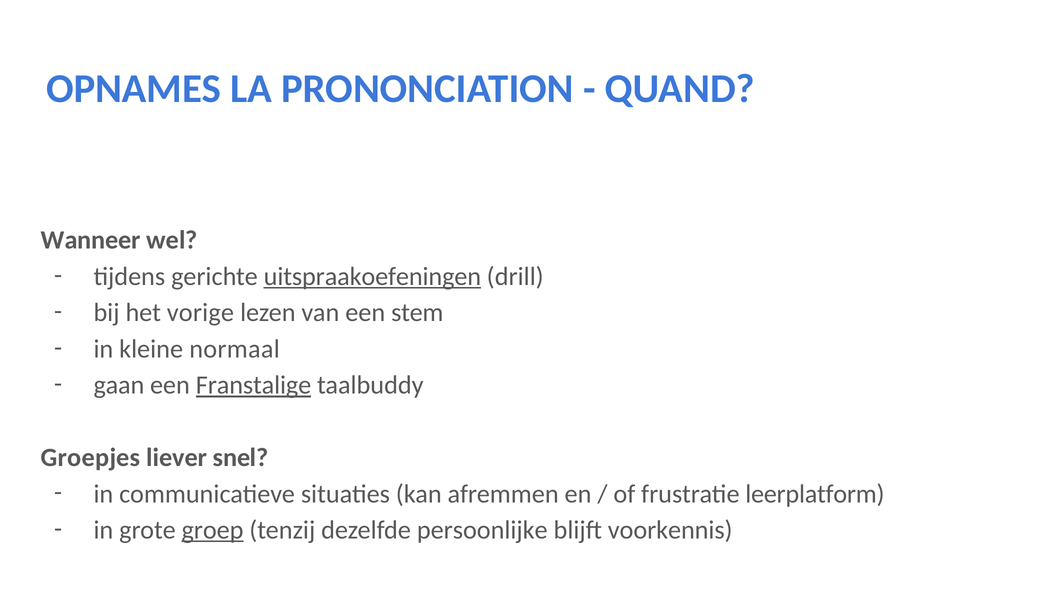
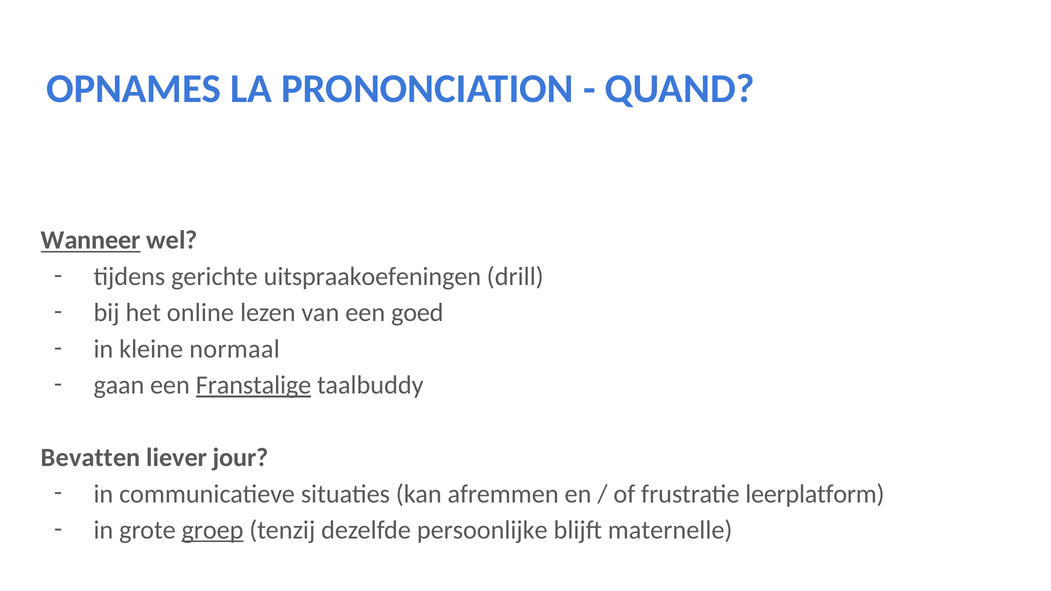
Wanneer underline: none -> present (91, 240)
uitspraakoefeningen underline: present -> none (372, 277)
vorige: vorige -> online (200, 313)
stem: stem -> goed (417, 313)
Groepjes: Groepjes -> Bevatten (91, 458)
snel: snel -> jour (241, 458)
voorkennis: voorkennis -> maternelle (670, 530)
